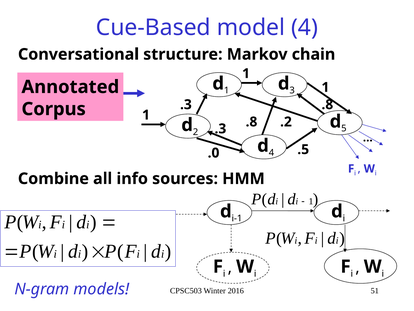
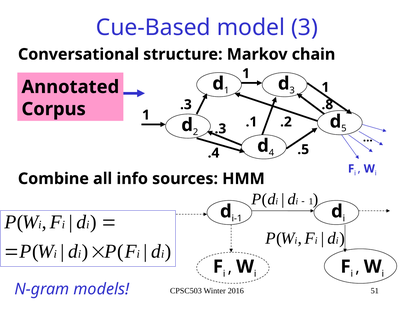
model 4: 4 -> 3 (305, 27)
1 .8: .8 -> .1 (251, 122)
.0: .0 -> .4 (214, 153)
